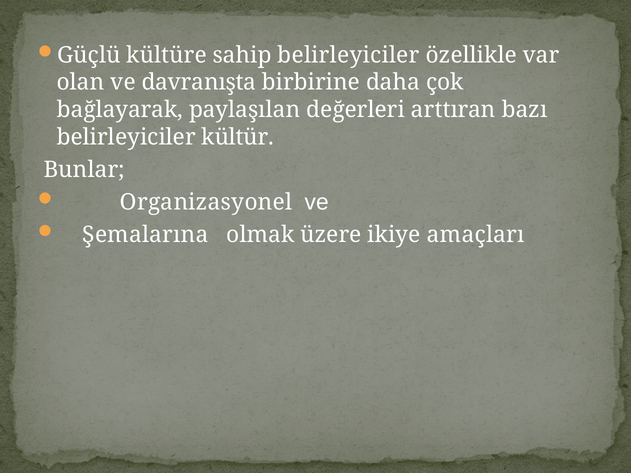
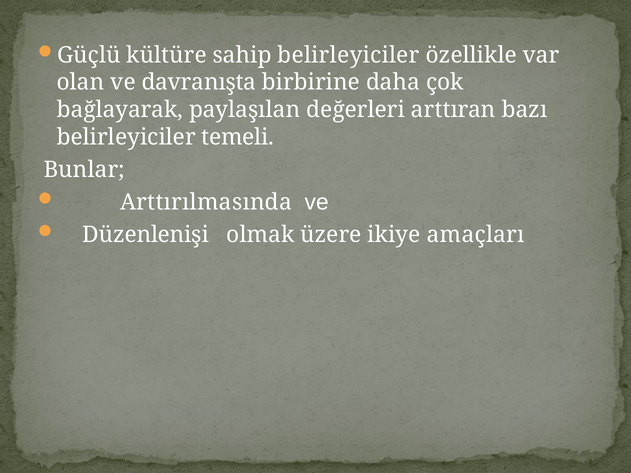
kültür: kültür -> temeli (238, 137)
Organizasyonel: Organizasyonel -> Arttırılmasında (206, 202)
Şemalarına: Şemalarına -> Düzenlenişi (146, 235)
